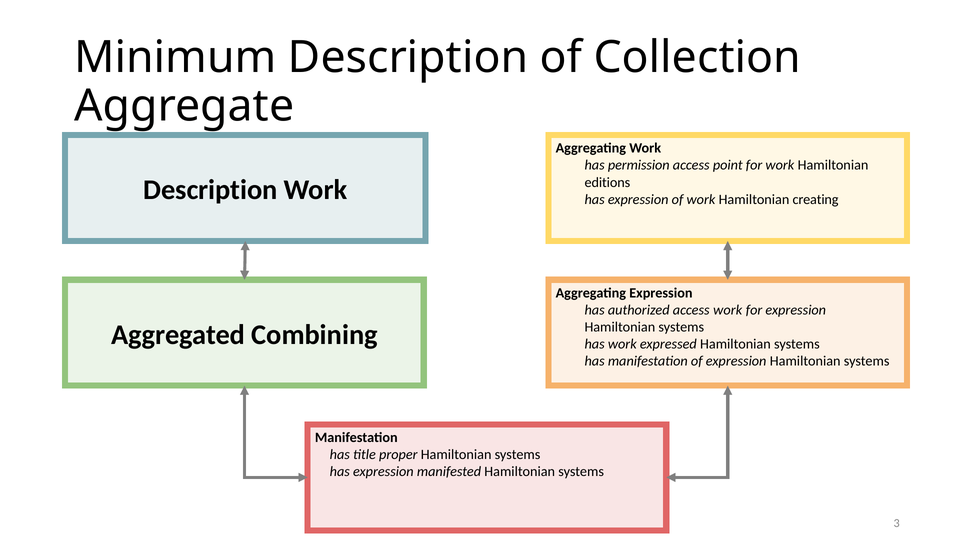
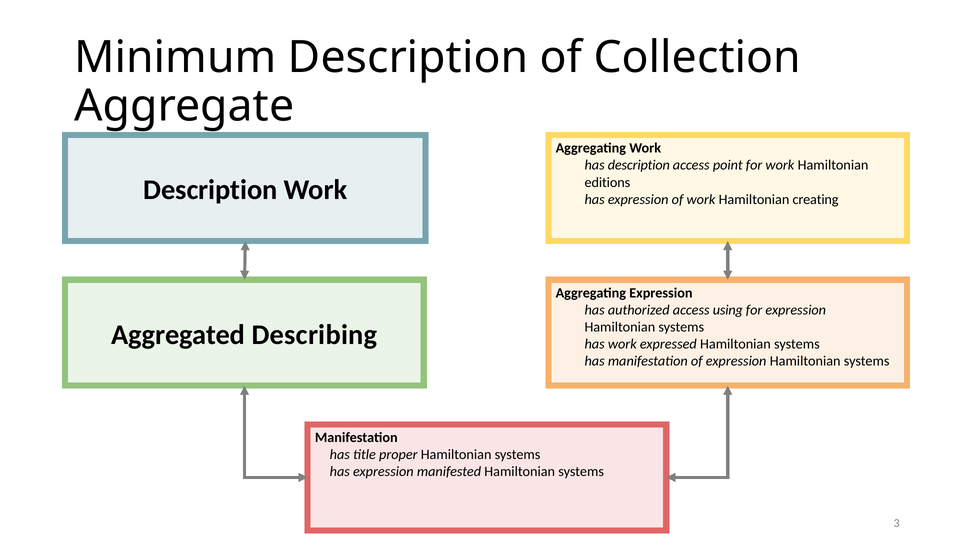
has permission: permission -> description (639, 165)
access work: work -> using (728, 310)
Combining: Combining -> Describing (314, 335)
